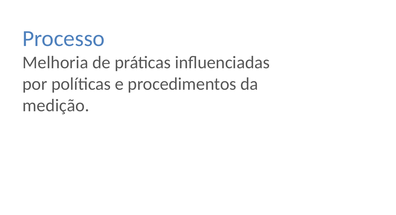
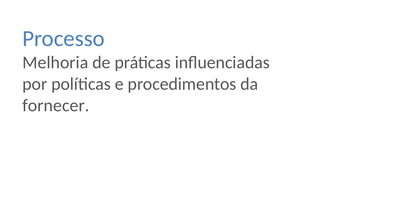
medição: medição -> fornecer (56, 105)
